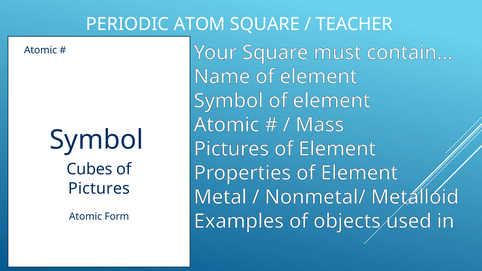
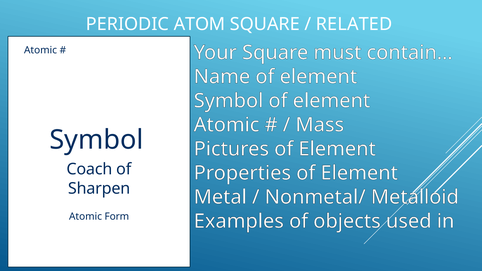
TEACHER: TEACHER -> RELATED (354, 24)
Cubes: Cubes -> Coach (89, 169)
Pictures: Pictures -> Sharpen (99, 188)
